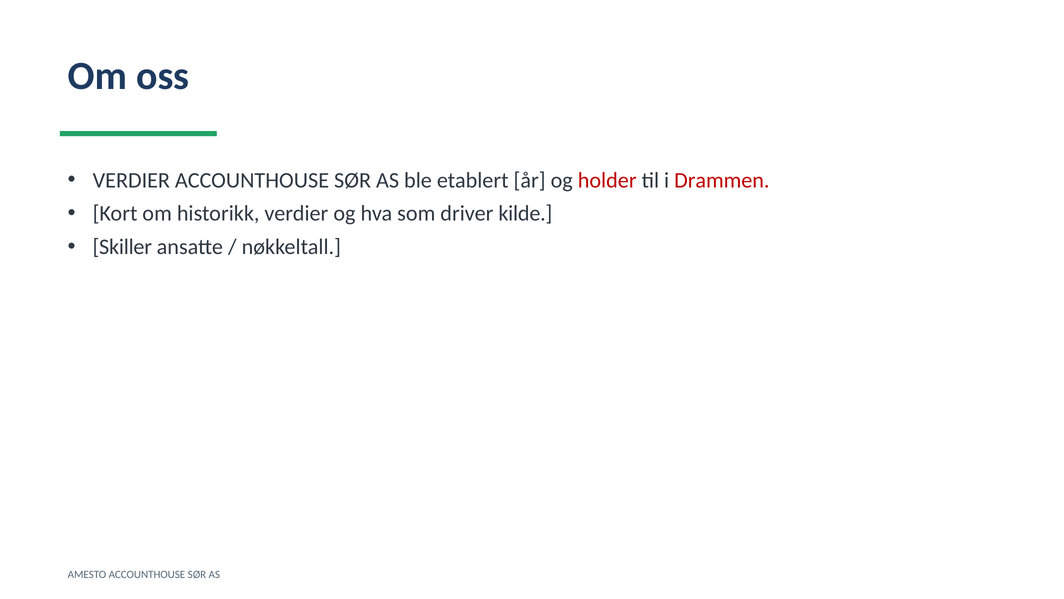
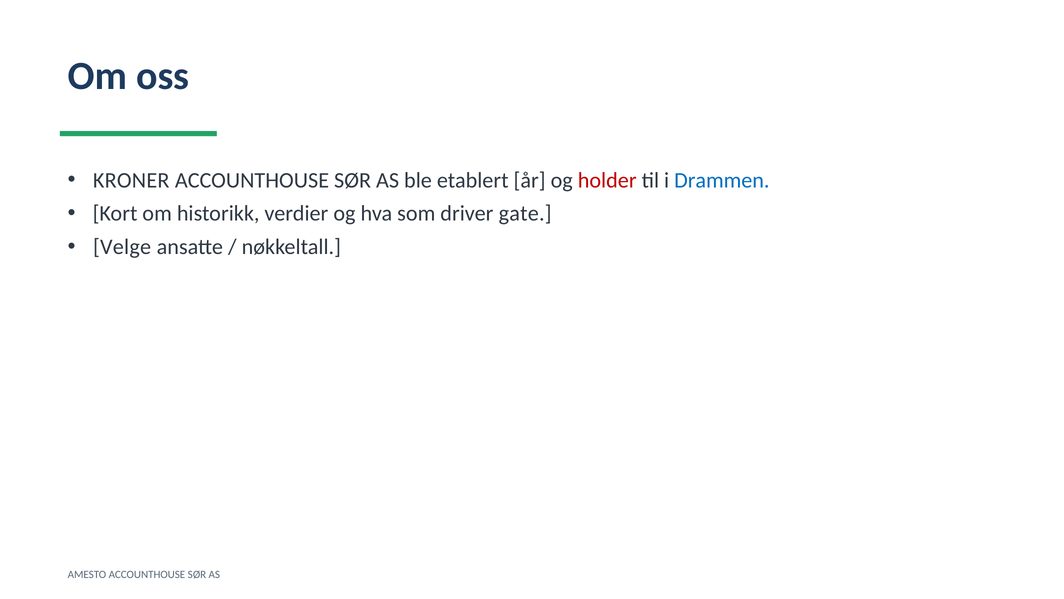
VERDIER: VERDIER -> KRONER (131, 180)
Drammen colour: red -> blue (722, 180)
kilde: kilde -> gate (525, 213)
Skiller: Skiller -> Velge (122, 247)
